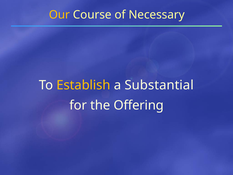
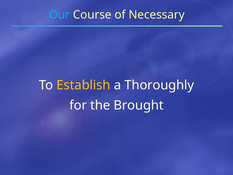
Our colour: yellow -> light blue (59, 15)
Substantial: Substantial -> Thoroughly (159, 85)
Offering: Offering -> Brought (139, 105)
